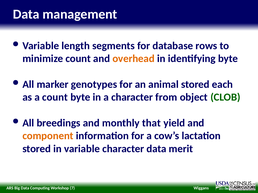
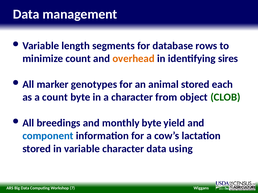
identifying byte: byte -> sires (228, 59)
monthly that: that -> byte (152, 123)
component colour: orange -> blue (48, 136)
merit: merit -> using (181, 149)
